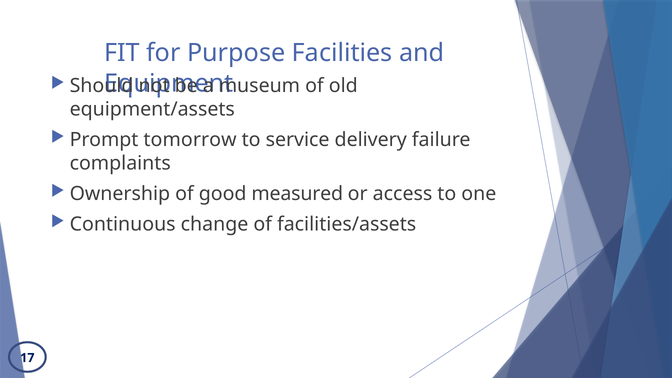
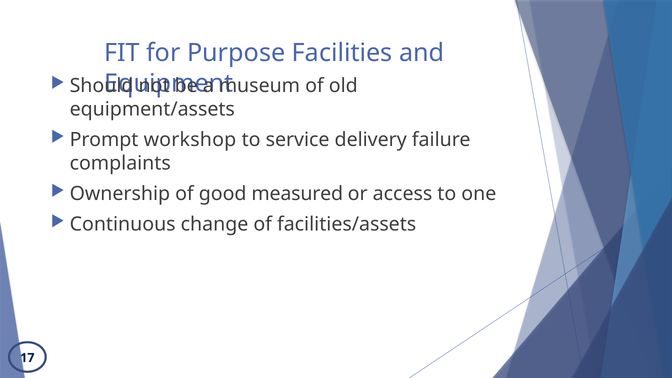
tomorrow: tomorrow -> workshop (190, 140)
